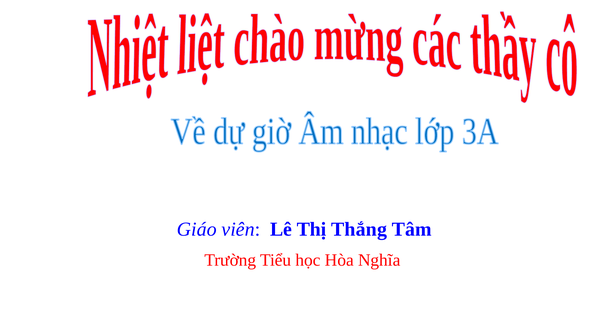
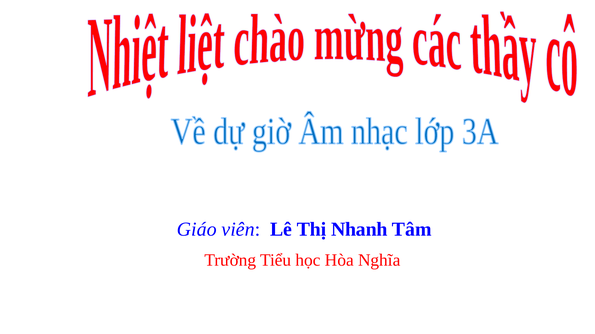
Thắng: Thắng -> Nhanh (359, 230)
